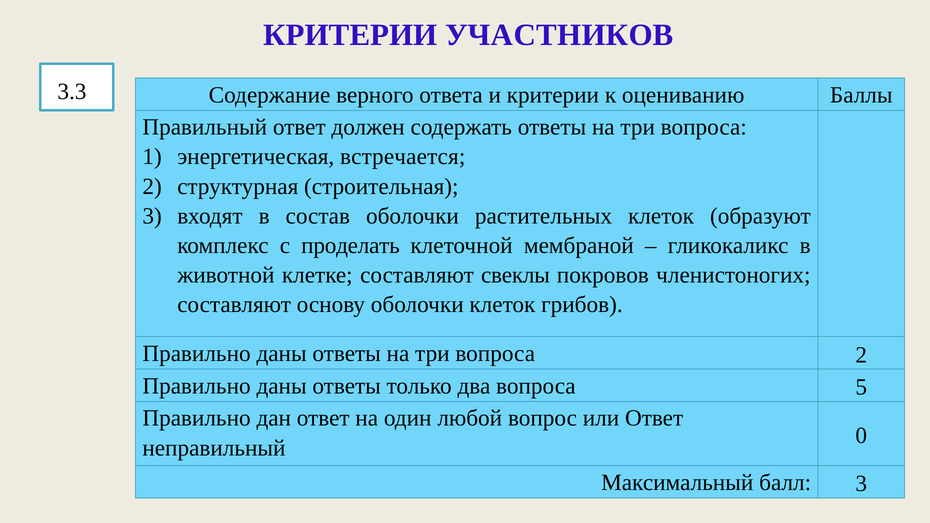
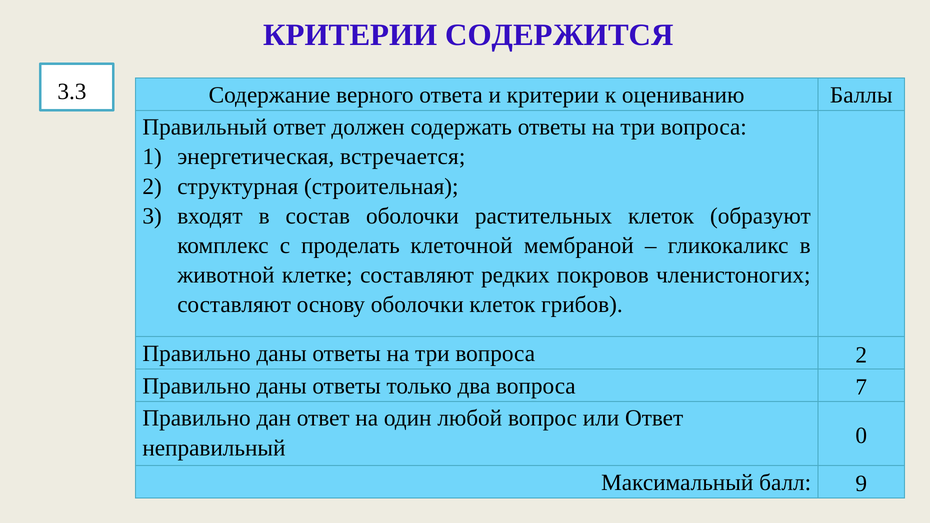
УЧАСТНИКОВ: УЧАСТНИКОВ -> СОДЕРЖИТСЯ (559, 35)
свеклы: свеклы -> редких (515, 275)
5: 5 -> 7 (861, 387)
балл 3: 3 -> 9 (861, 484)
